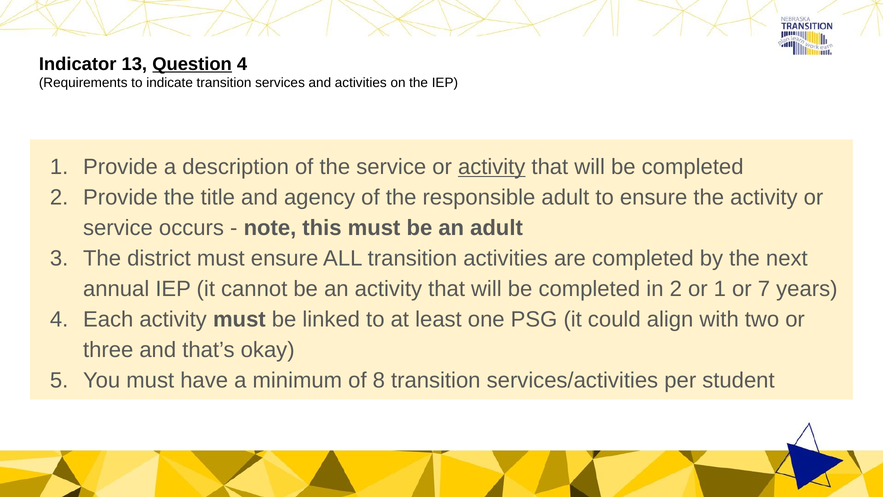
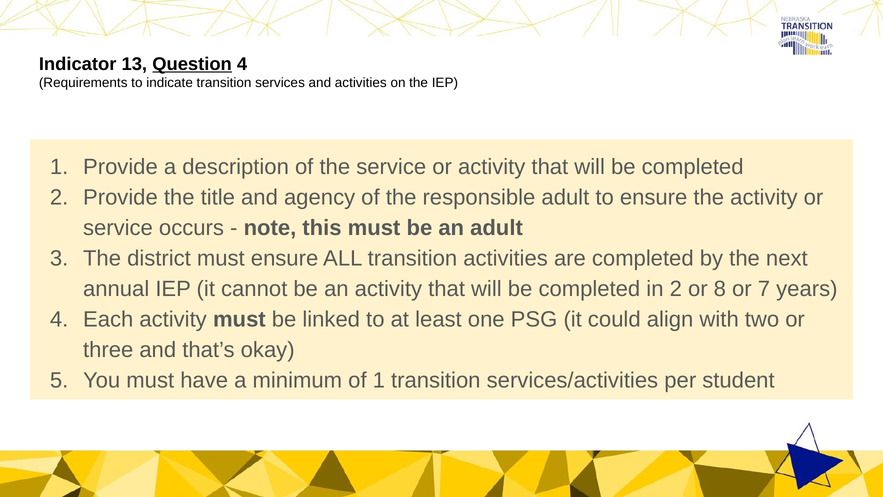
activity underline: present -> none (492, 167)
or 1: 1 -> 8 (720, 289)
of 8: 8 -> 1 (379, 380)
